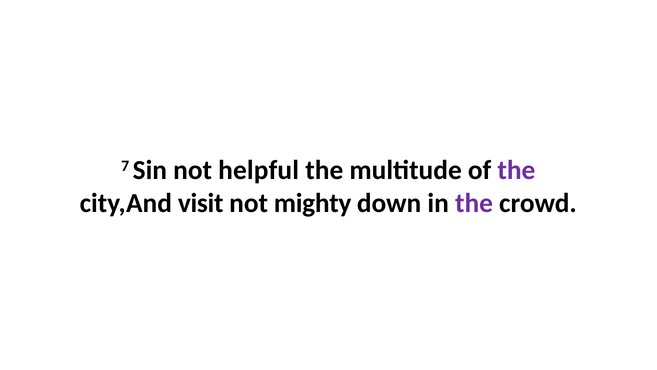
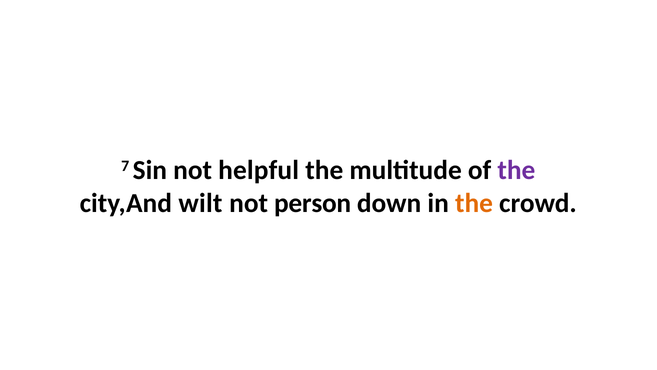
visit: visit -> wilt (200, 203)
mighty: mighty -> person (313, 203)
the colour: purple -> orange (474, 203)
